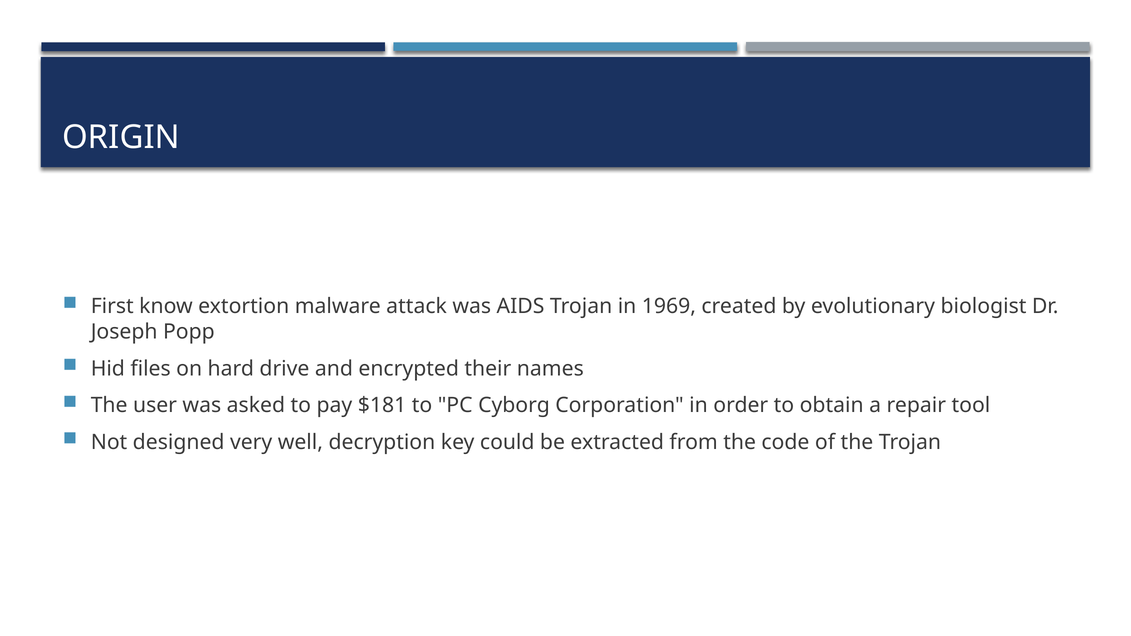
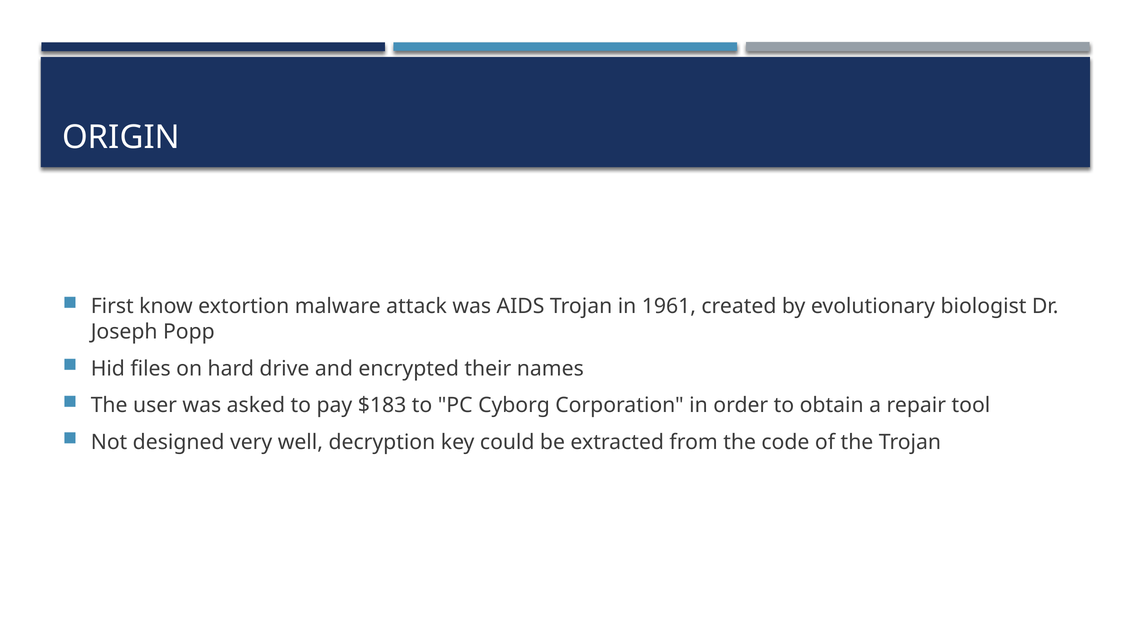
1969: 1969 -> 1961 (669, 306)
$181: $181 -> $183 (382, 405)
